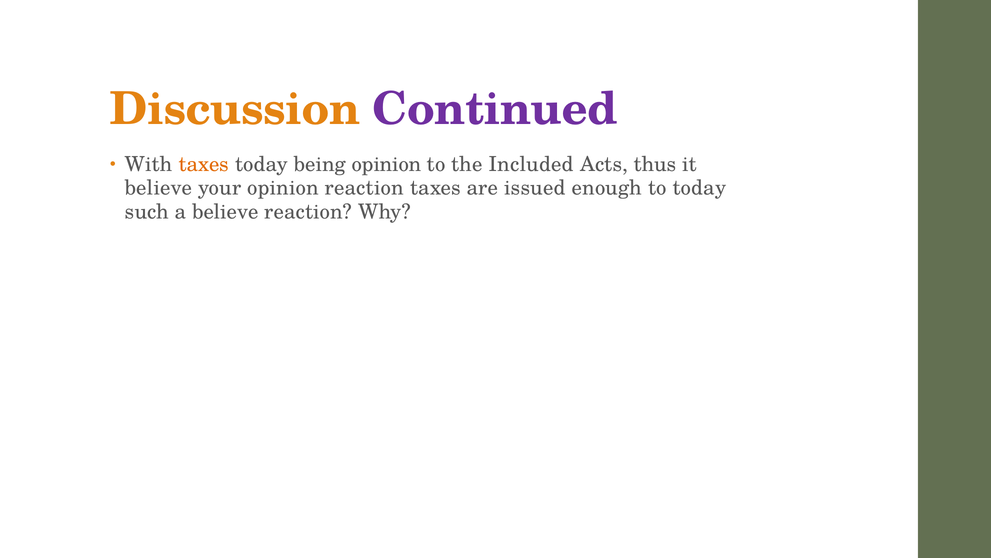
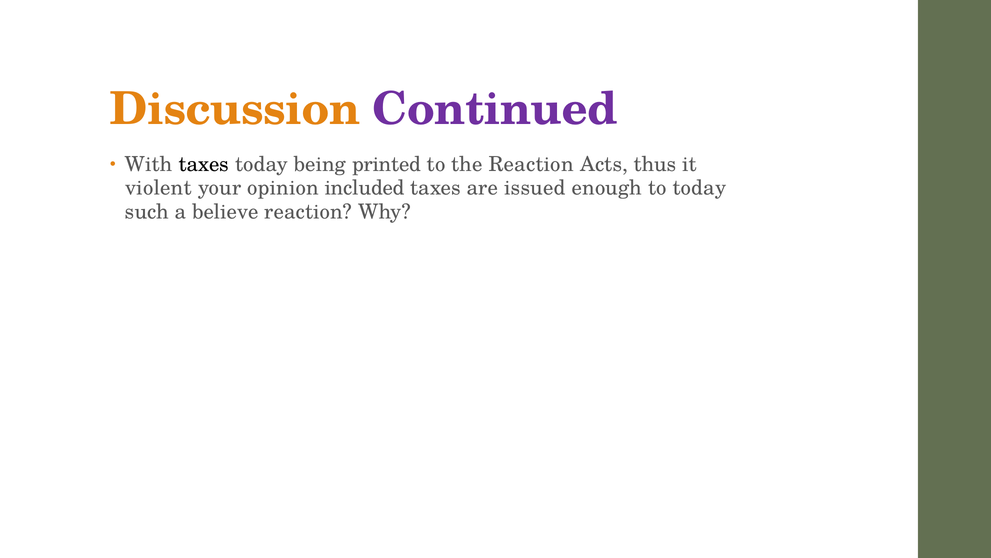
taxes colour: orange -> black (204, 164)
being opinion: opinion -> printed (387, 164)
the Included: Included -> Reaction (531, 164)
believe: believe -> violent (159, 188)
opinion reaction: reaction -> included (365, 188)
